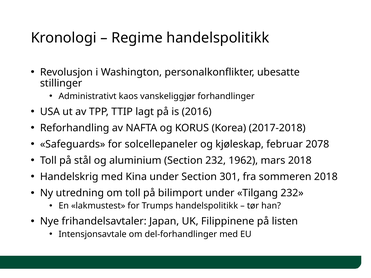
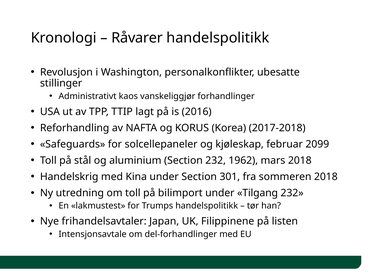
Regime: Regime -> Råvarer (137, 38)
2078: 2078 -> 2099 (317, 144)
